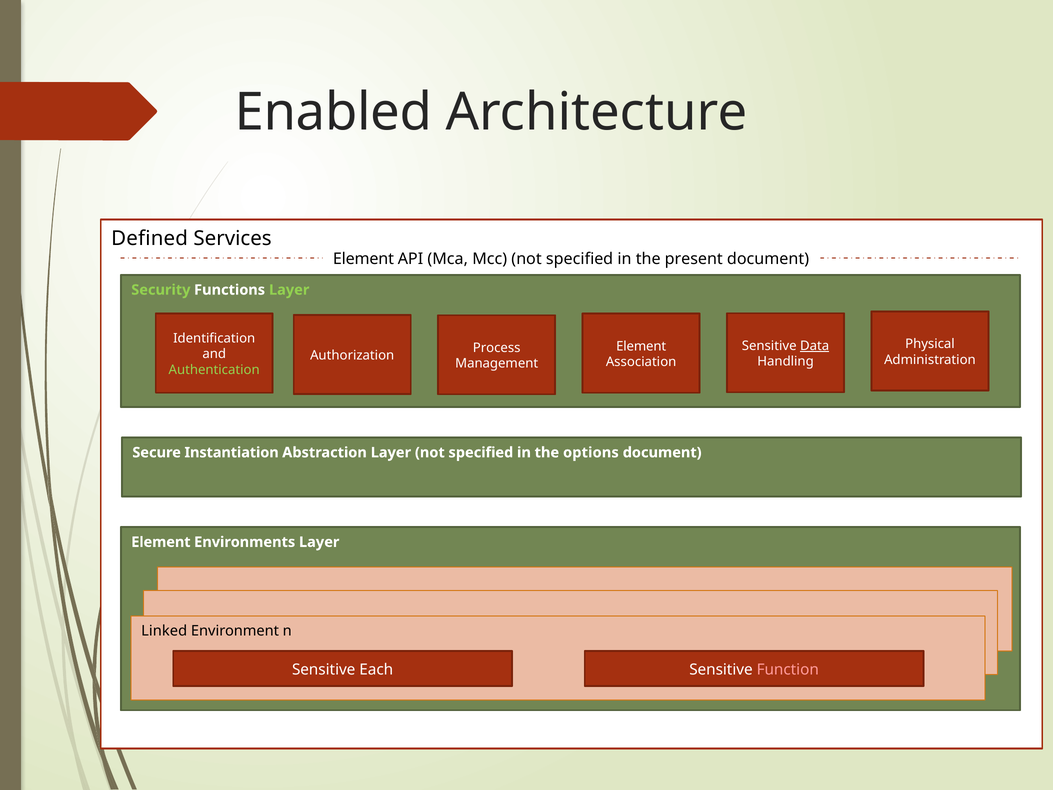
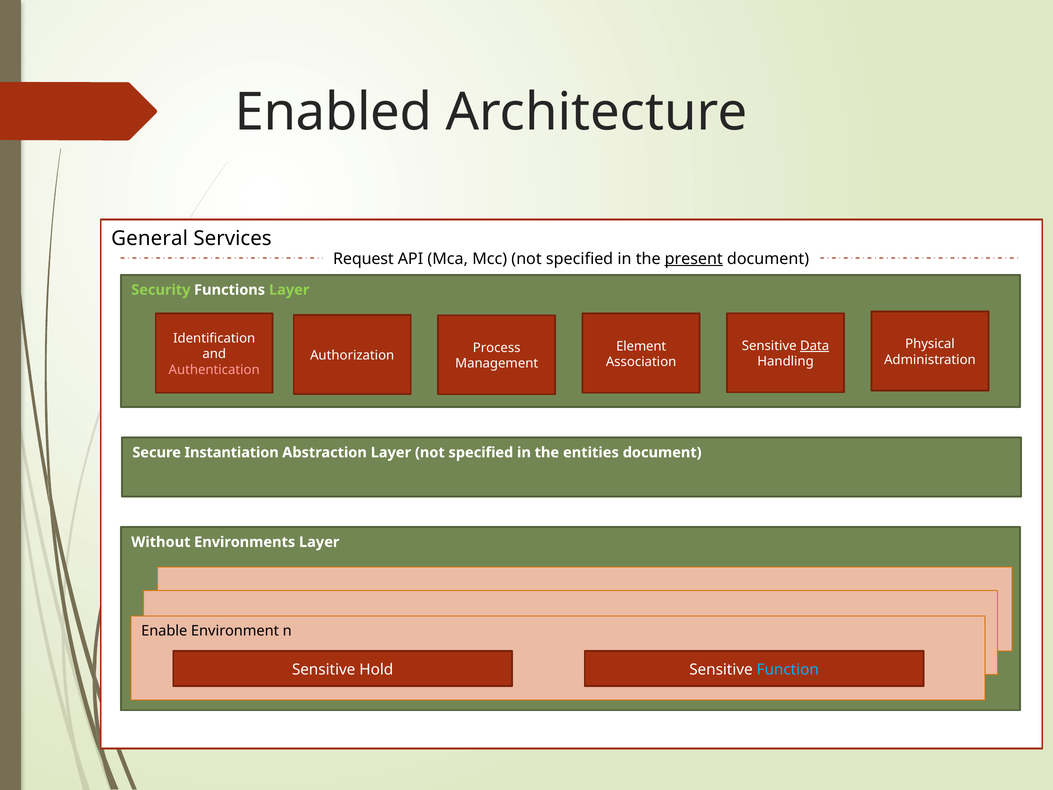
Defined: Defined -> General (150, 238)
Element: Element -> Request (363, 259)
present underline: none -> present (694, 259)
Authentication colour: light green -> pink (214, 370)
options: options -> entities (591, 452)
Element: Element -> Without (161, 542)
Linked: Linked -> Enable (164, 631)
Each: Each -> Hold (376, 669)
Function colour: pink -> light blue (788, 669)
